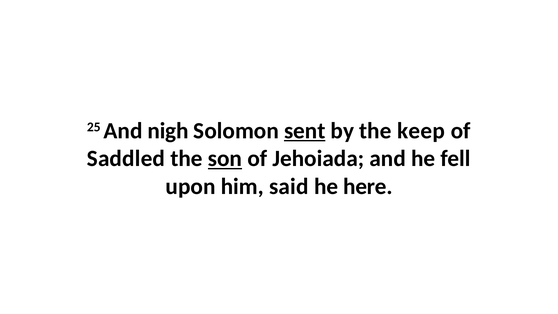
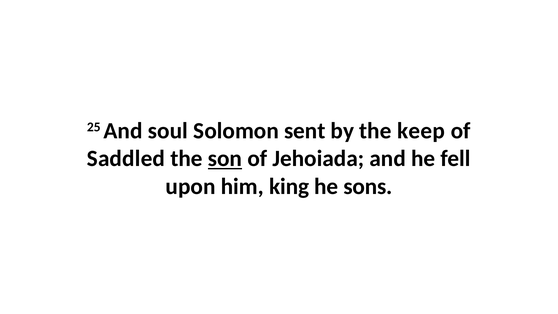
nigh: nigh -> soul (168, 131)
sent underline: present -> none (305, 131)
said: said -> king (289, 186)
here: here -> sons (368, 186)
